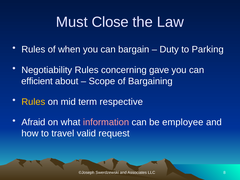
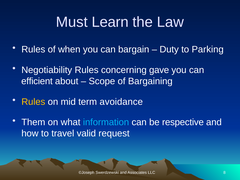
Close: Close -> Learn (110, 22)
respective: respective -> avoidance (121, 102)
Afraid: Afraid -> Them (33, 122)
information colour: pink -> light blue (106, 122)
employee: employee -> respective (183, 122)
